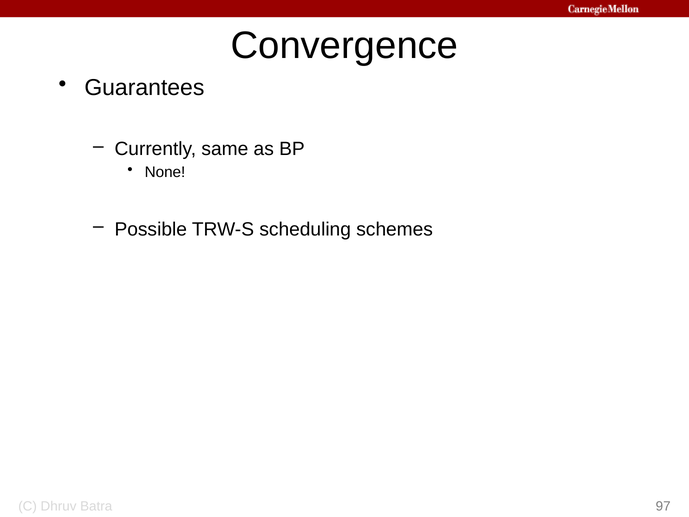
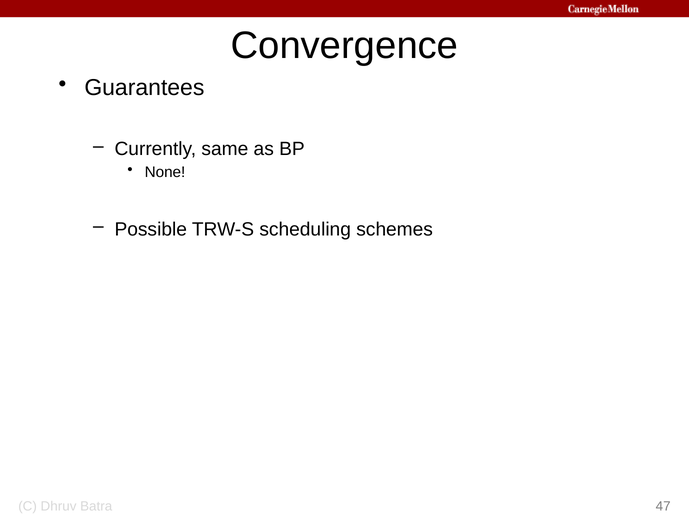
97: 97 -> 47 (663, 506)
